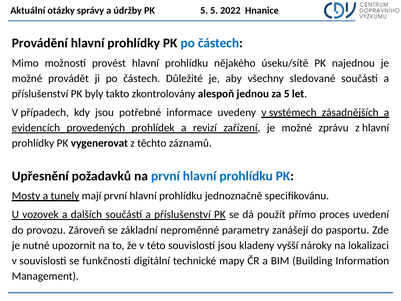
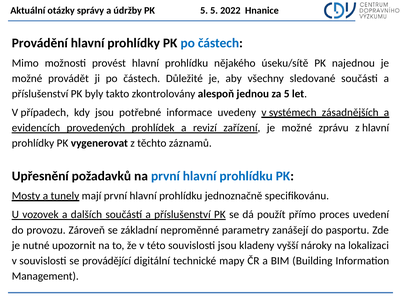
funkčnosti: funkčnosti -> provádějící (107, 261)
